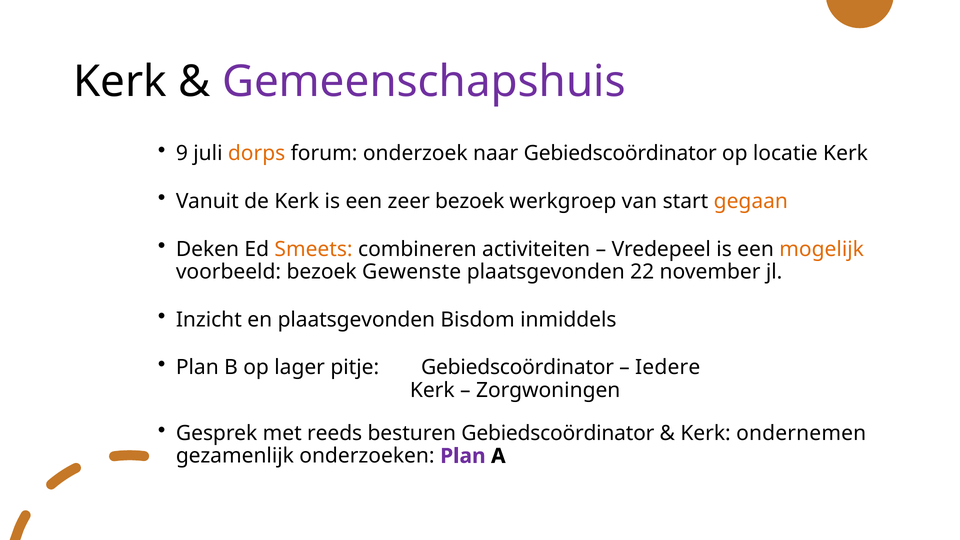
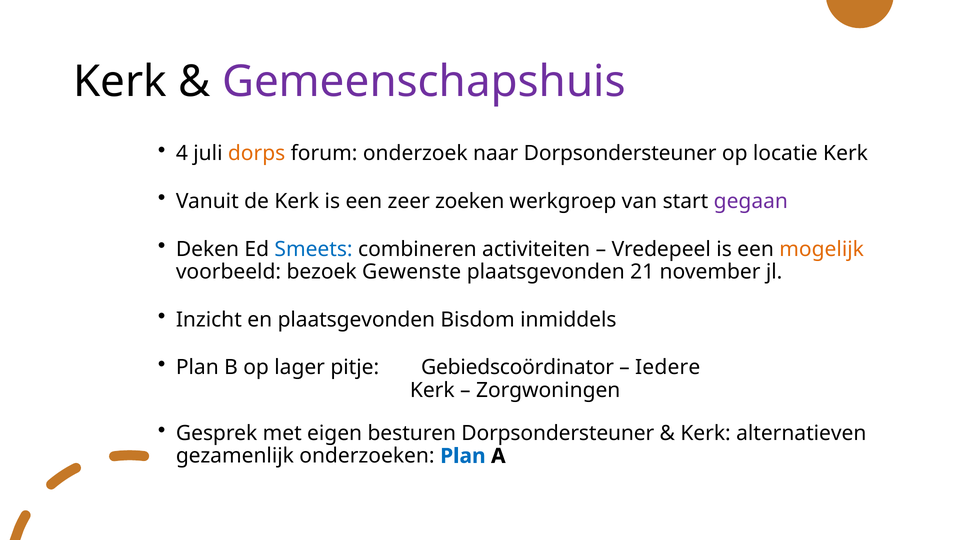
9: 9 -> 4 (182, 153)
naar Gebiedscoördinator: Gebiedscoördinator -> Dorpsondersteuner (620, 153)
zeer bezoek: bezoek -> zoeken (470, 201)
gegaan colour: orange -> purple (751, 201)
Smeets colour: orange -> blue (314, 249)
22: 22 -> 21 (642, 272)
reeds: reeds -> eigen (335, 433)
besturen Gebiedscoördinator: Gebiedscoördinator -> Dorpsondersteuner (558, 433)
ondernemen: ondernemen -> alternatieven (801, 433)
Plan colour: purple -> blue (463, 456)
